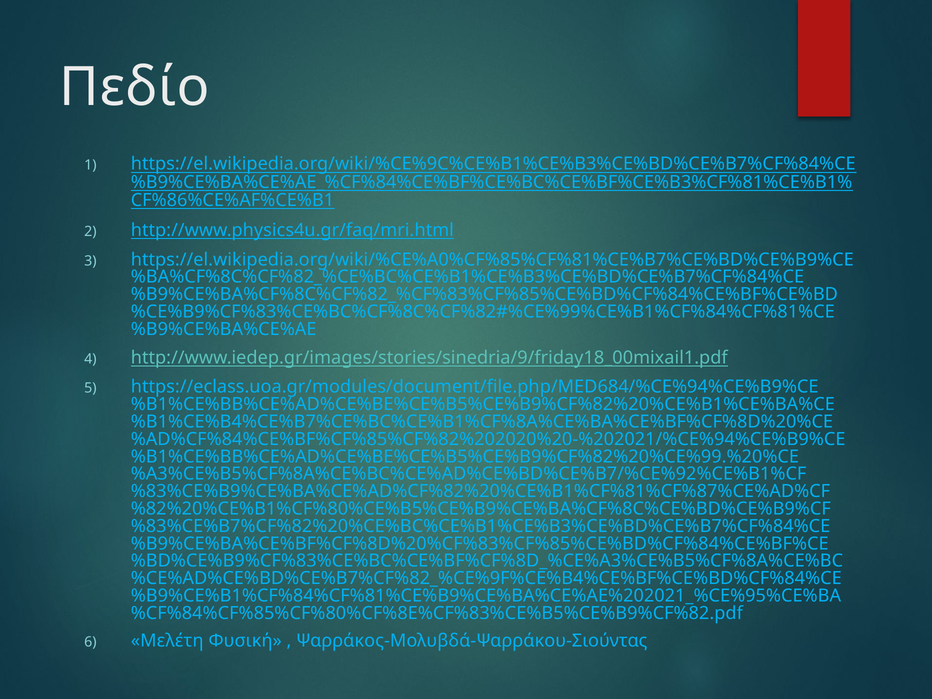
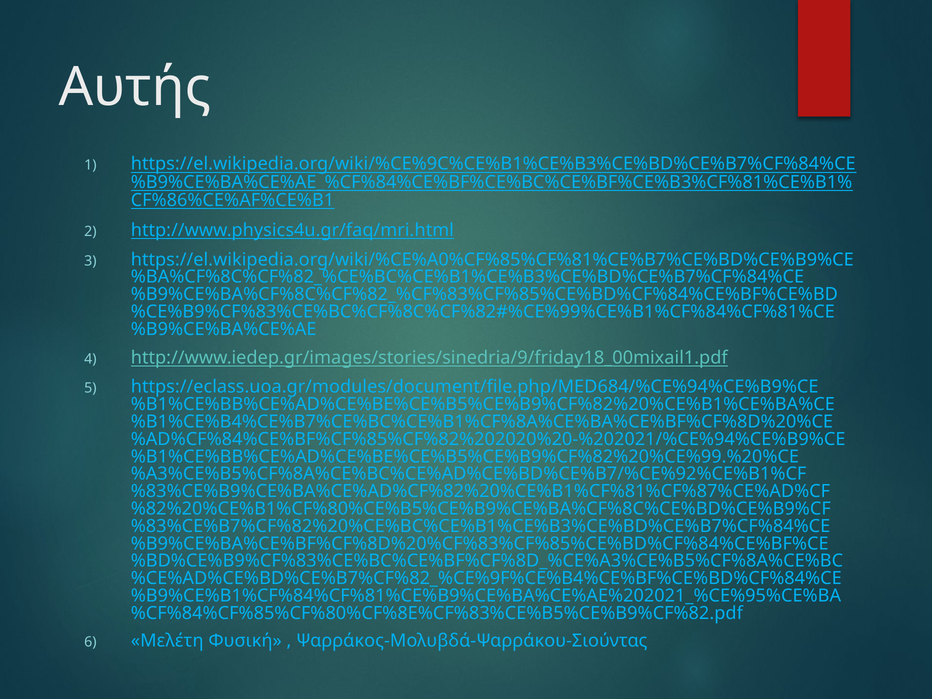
Πεδίο: Πεδίο -> Αυτής (135, 87)
